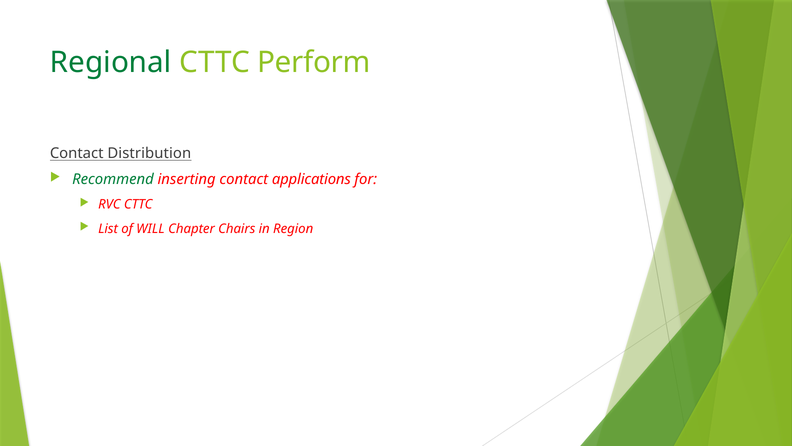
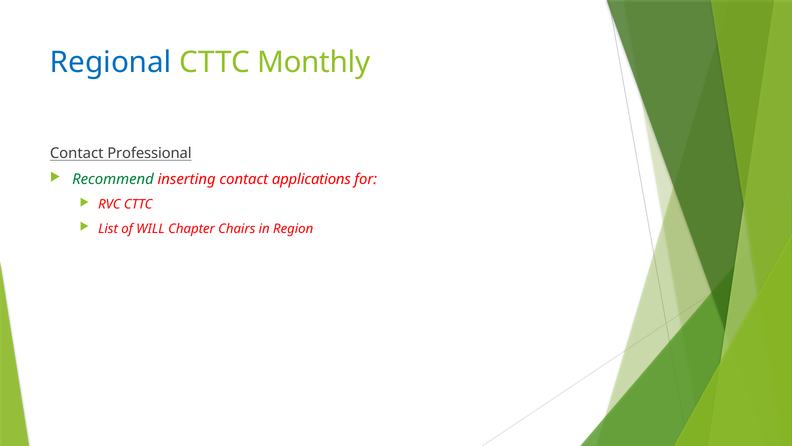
Regional colour: green -> blue (111, 62)
Perform: Perform -> Monthly (314, 62)
Distribution: Distribution -> Professional (149, 153)
